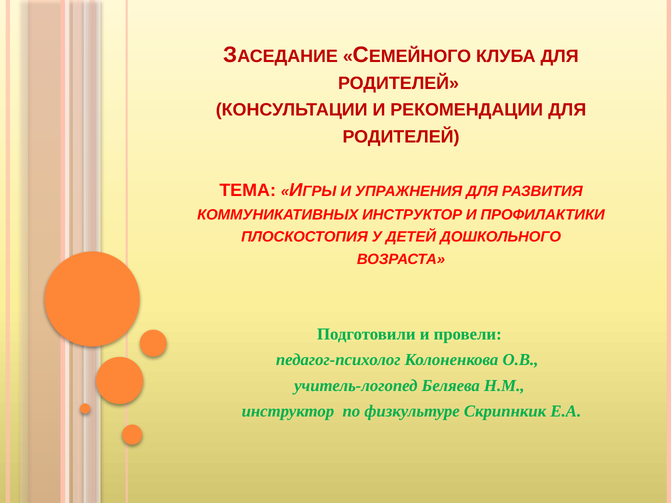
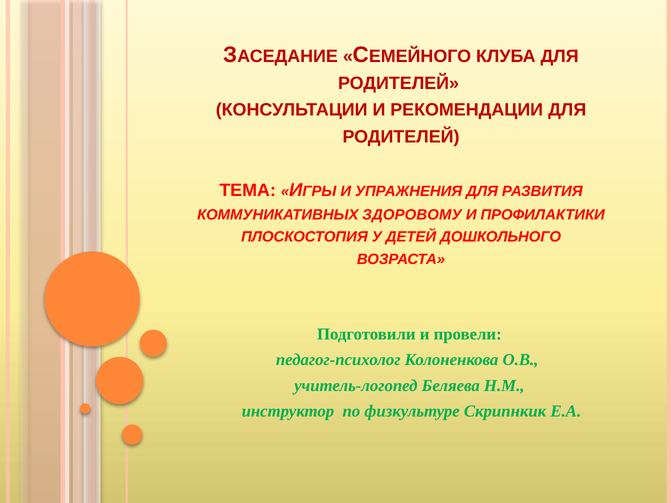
КОММУНИКАТИВНЫХ ИНСТРУКТОР: ИНСТРУКТОР -> ЗДОРОВОМУ (412, 215)
